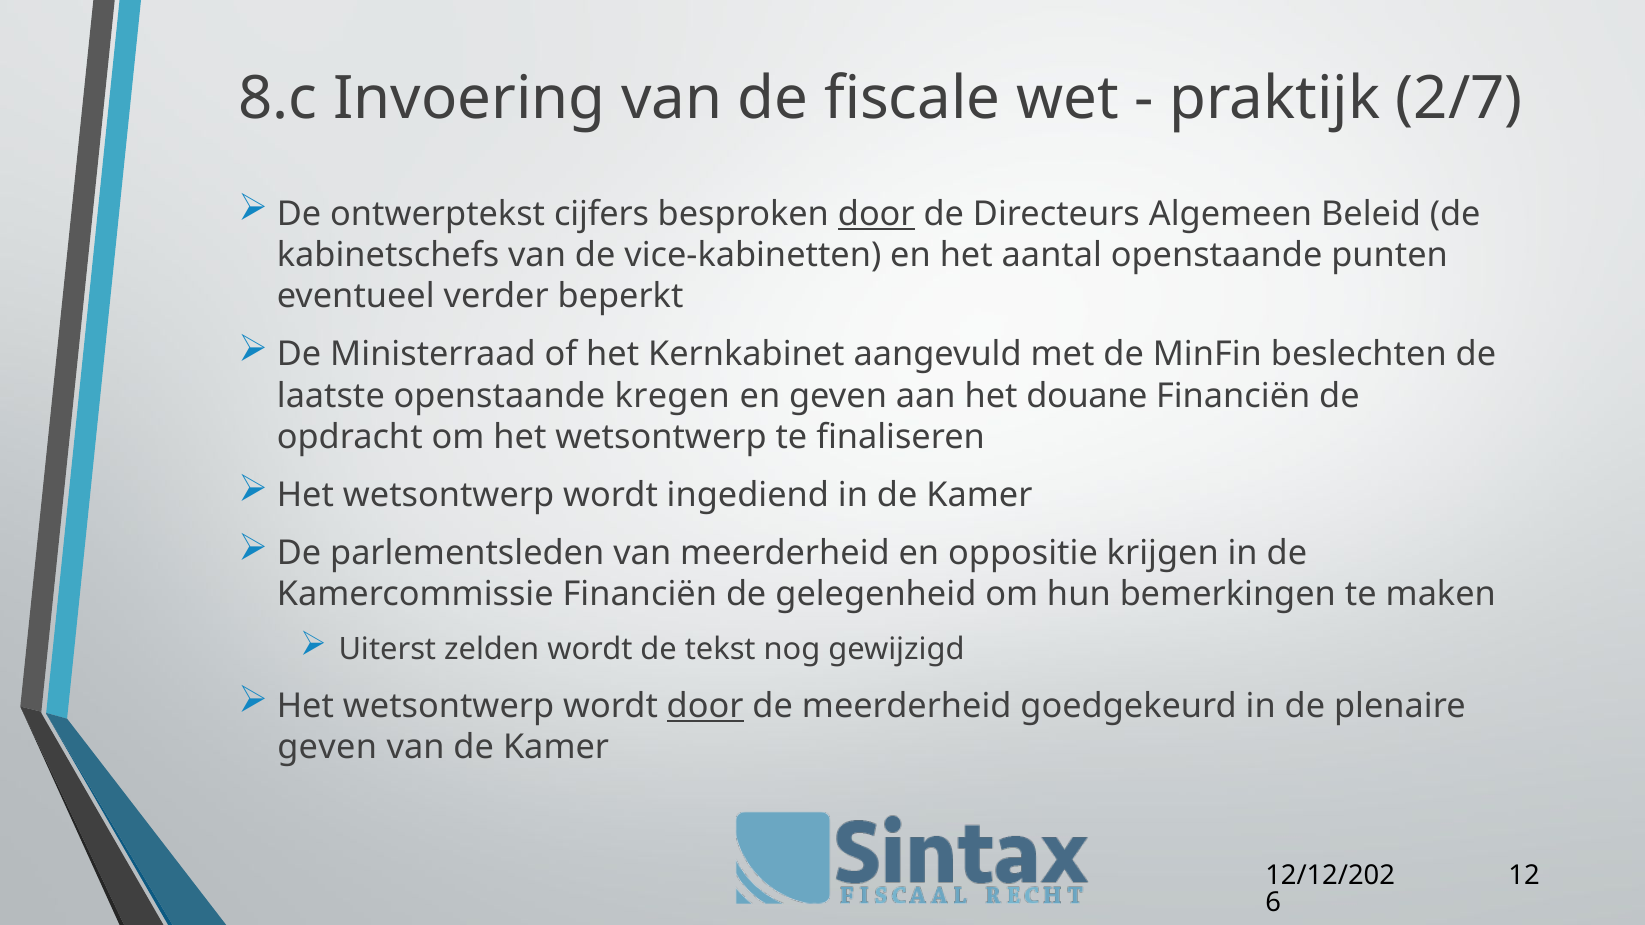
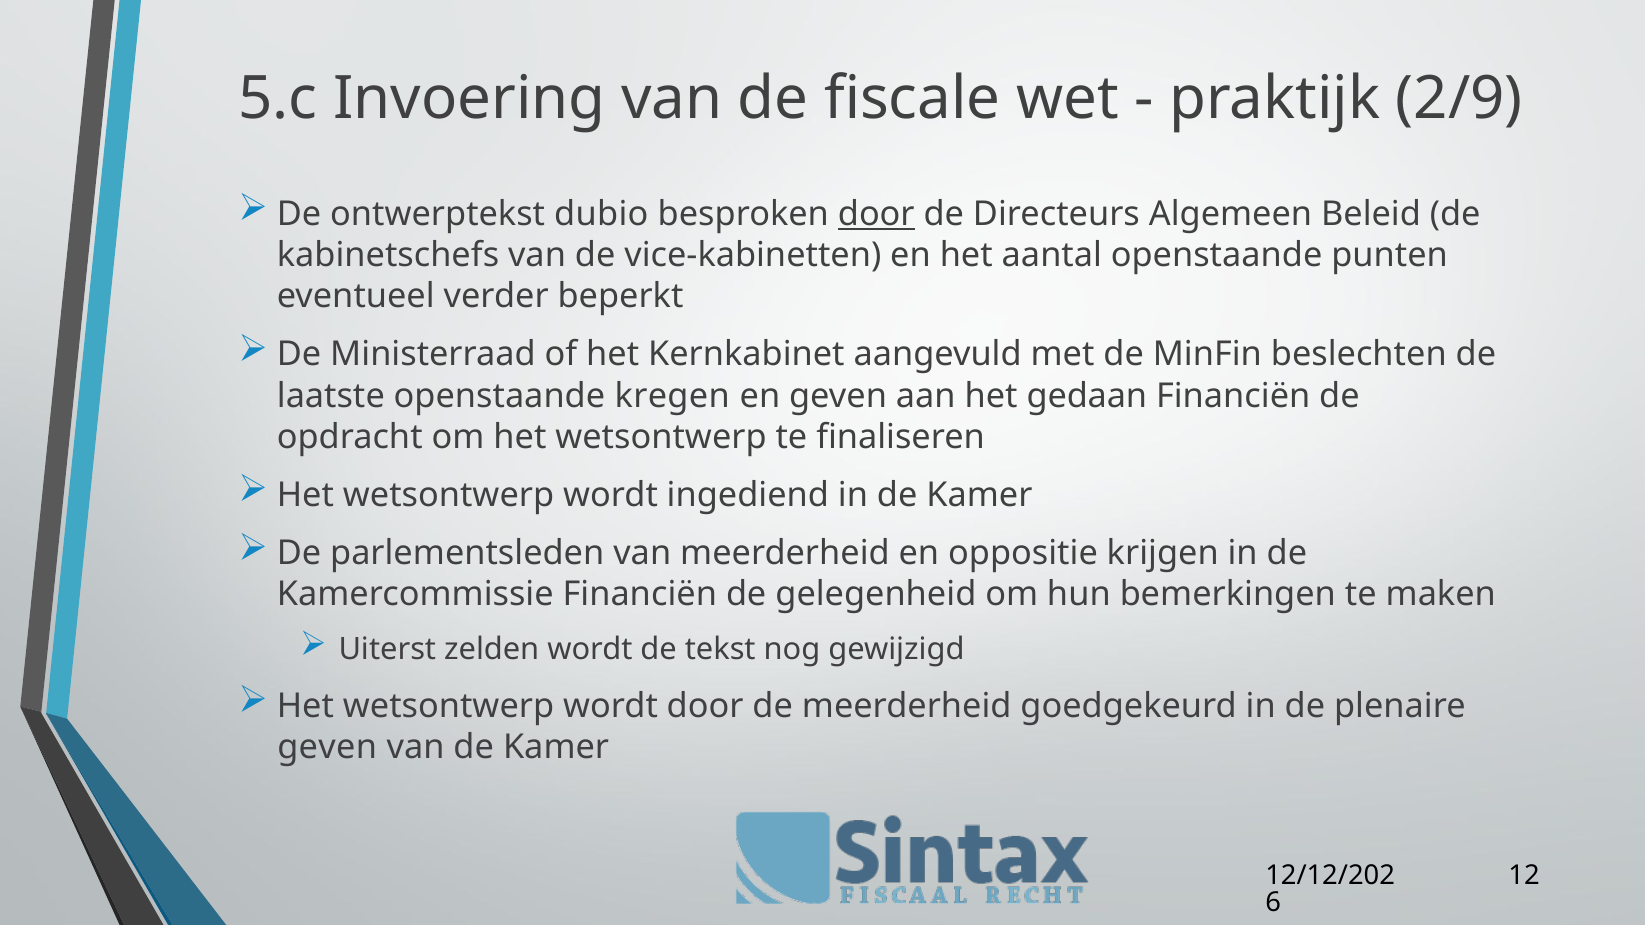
8.c: 8.c -> 5.c (278, 98)
2/7: 2/7 -> 2/9 (1459, 98)
cijfers: cijfers -> dubio (601, 214)
douane: douane -> gedaan (1087, 396)
door underline: present -> none (705, 706)
